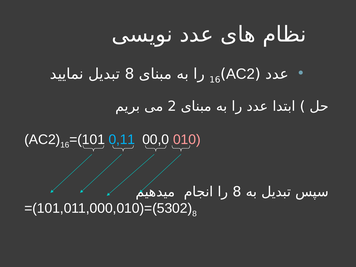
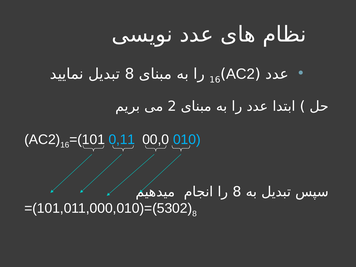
010 colour: pink -> light blue (187, 140)
